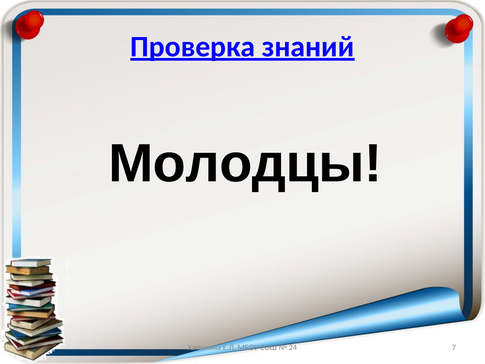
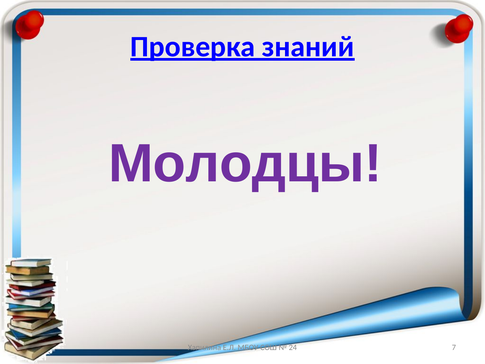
Молодцы colour: black -> purple (245, 164)
